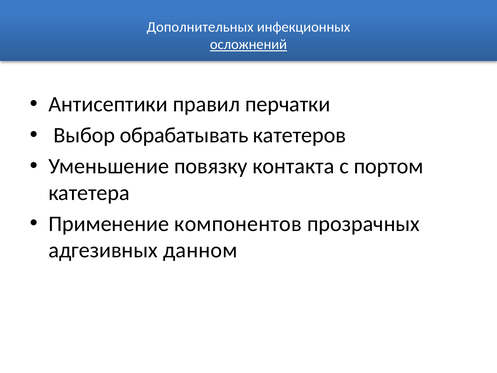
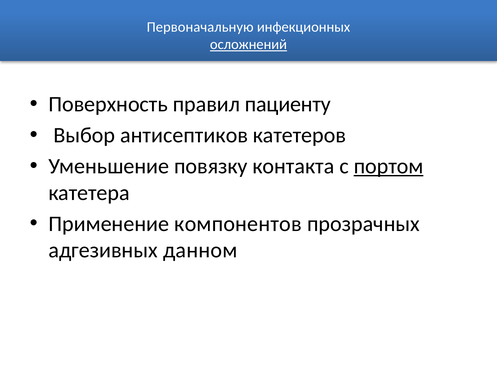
Дополнительных: Дополнительных -> Первоначальную (200, 27)
Антисептики: Антисептики -> Поверхность (108, 104)
перчатки: перчатки -> пациенту (288, 104)
обрабатывать: обрабатывать -> антисептиков (184, 135)
портом underline: none -> present (389, 166)
